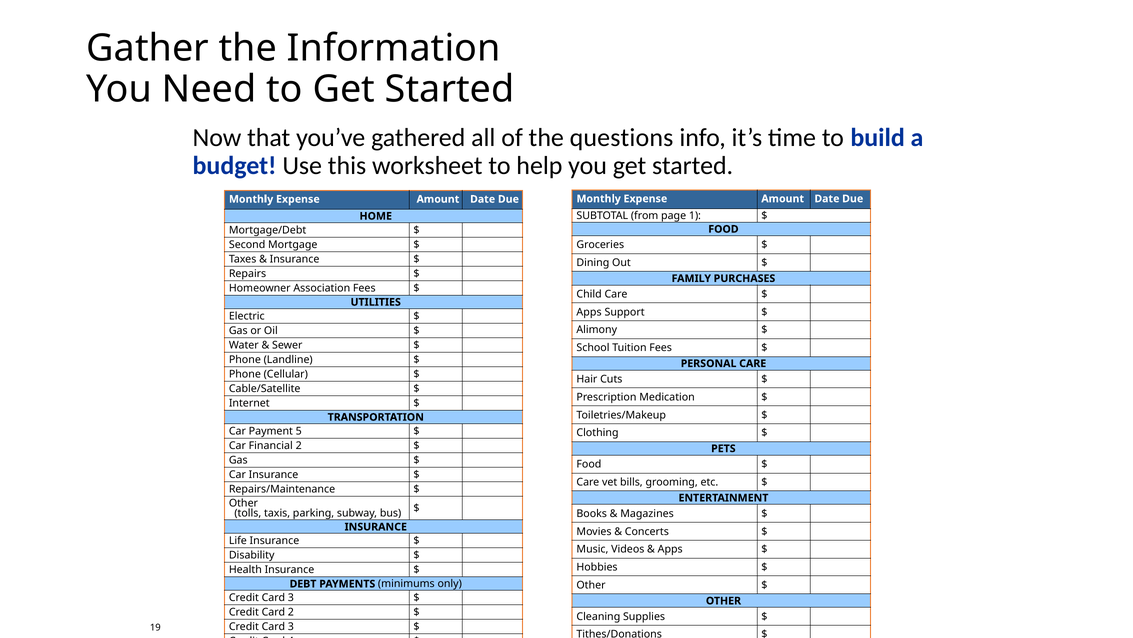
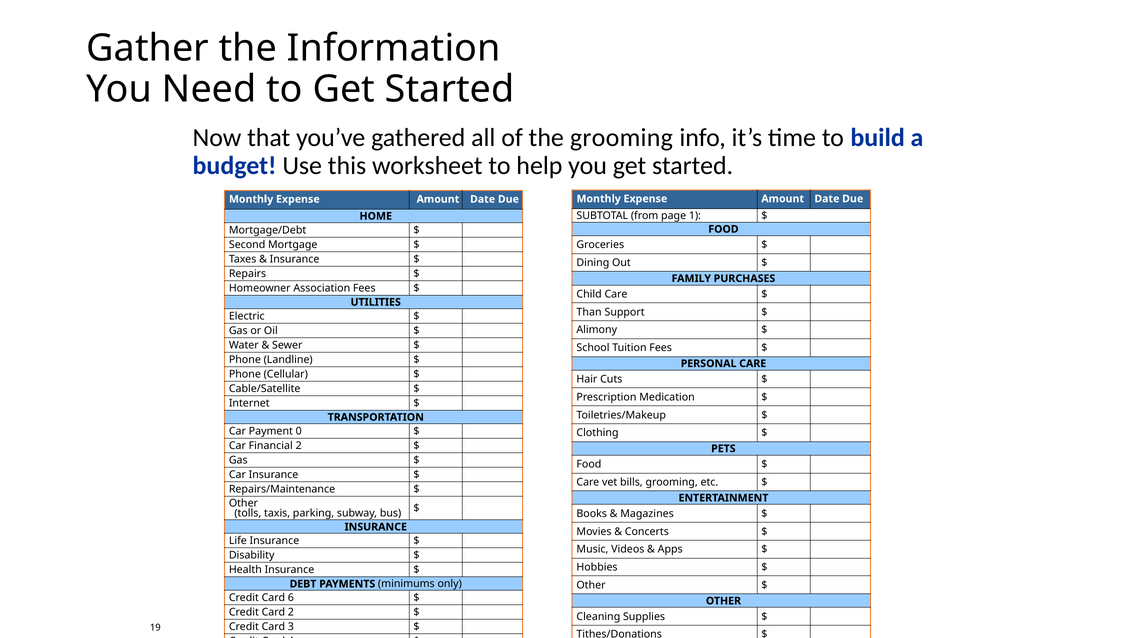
the questions: questions -> grooming (621, 137)
Apps: Apps -> Than (589, 312)
5: 5 -> 0 (299, 431)
3: 3 -> 6 (291, 597)
